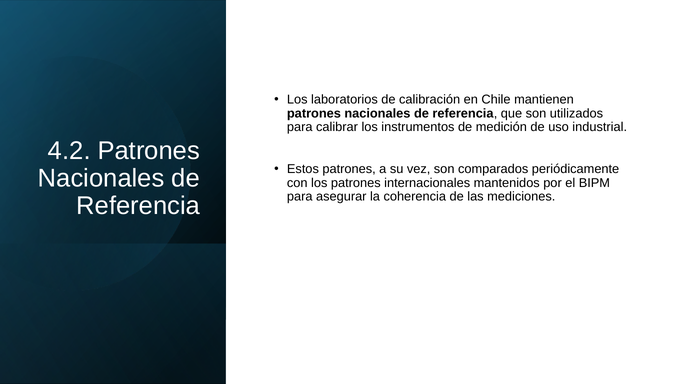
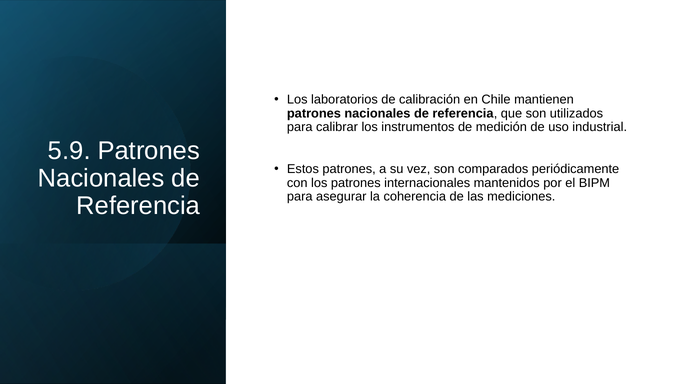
4.2: 4.2 -> 5.9 (69, 151)
